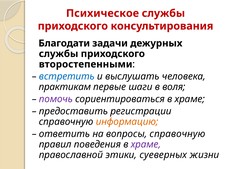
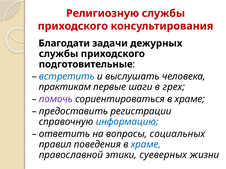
Психическое: Психическое -> Религиозную (103, 13)
второстепенными: второстепенными -> подготовительные (86, 64)
воля: воля -> грех (174, 87)
информацию colour: orange -> blue (127, 122)
вопросы справочную: справочную -> социальных (177, 134)
храме colour: purple -> blue (146, 145)
